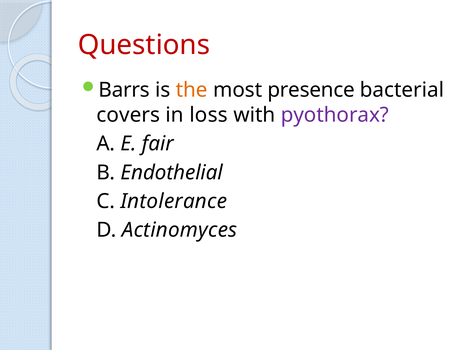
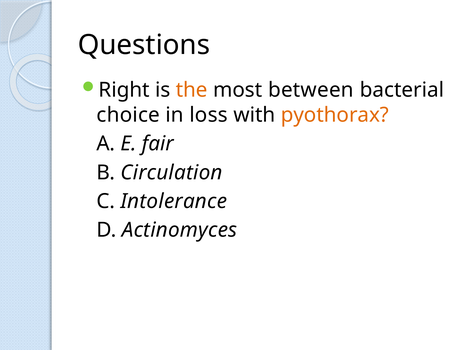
Questions colour: red -> black (144, 45)
Barrs: Barrs -> Right (124, 90)
presence: presence -> between (311, 90)
covers: covers -> choice (128, 115)
pyothorax colour: purple -> orange (335, 115)
Endothelial: Endothelial -> Circulation (172, 172)
